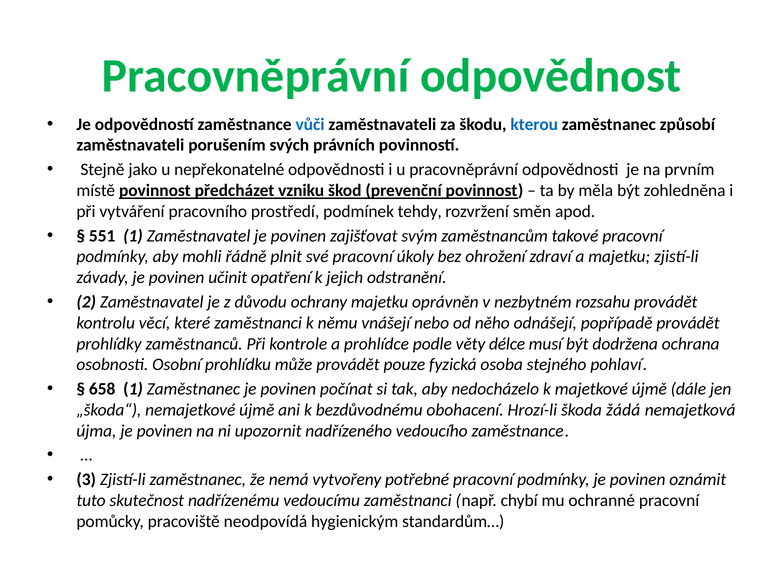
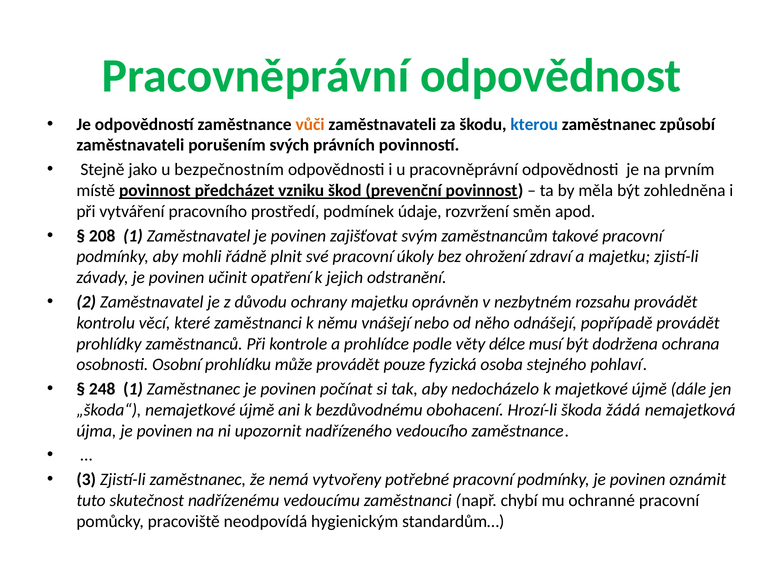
vůči colour: blue -> orange (310, 124)
nepřekonatelné: nepřekonatelné -> bezpečnostním (229, 170)
tehdy: tehdy -> údaje (420, 211)
551: 551 -> 208 (102, 236)
658: 658 -> 248 (102, 389)
